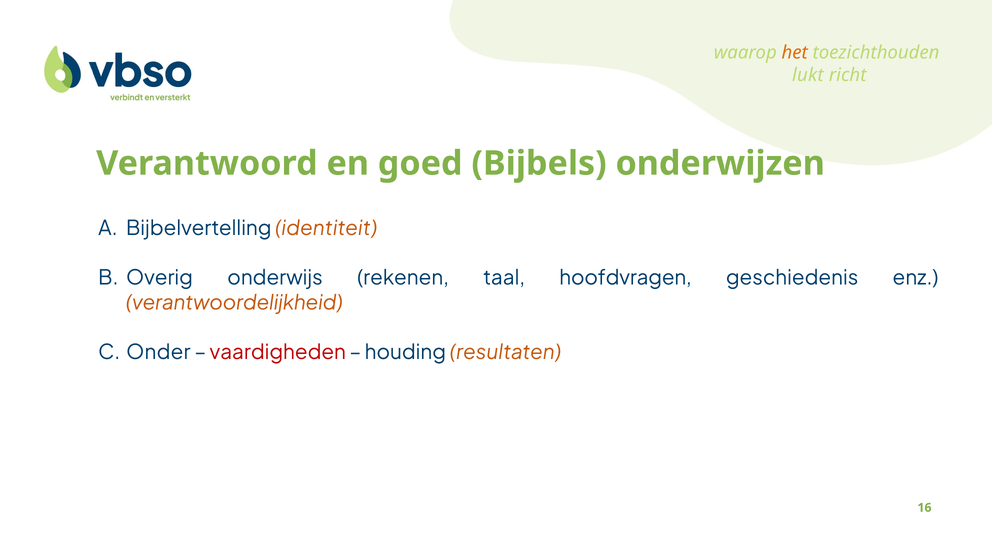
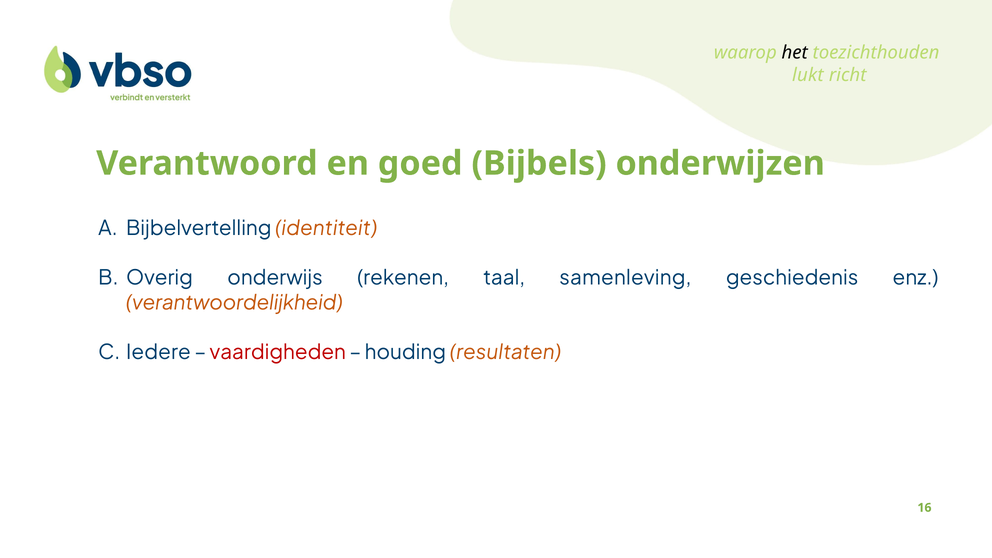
het colour: orange -> black (795, 53)
hoofdvragen: hoofdvragen -> samenleving (625, 278)
Onder: Onder -> Iedere (158, 352)
